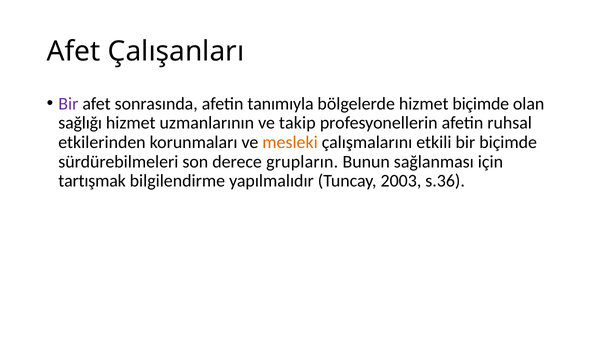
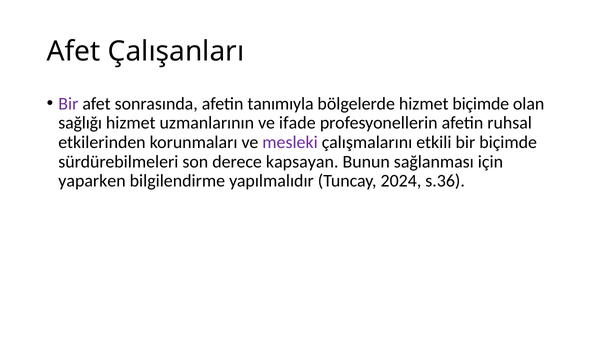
takip: takip -> ifade (297, 123)
mesleki colour: orange -> purple (290, 142)
grupların: grupların -> kapsayan (302, 162)
tartışmak: tartışmak -> yaparken (92, 181)
2003: 2003 -> 2024 (401, 181)
